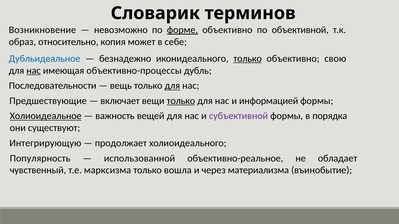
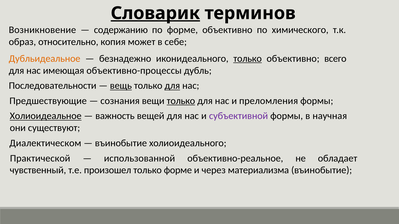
Словарик underline: none -> present (155, 13)
невозможно: невозможно -> содержанию (121, 30)
форме underline: present -> none (182, 30)
объективной: объективной -> химического (300, 30)
Дубльидеальное colour: blue -> orange (45, 59)
свою: свою -> всего (335, 59)
нас underline: present -> none (34, 71)
вещь underline: none -> present (121, 86)
включает: включает -> сознания (120, 101)
информацией: информацией -> преломления (269, 101)
порядка: порядка -> научная (330, 116)
Интегрирующую: Интегрирующую -> Диалектическом (45, 143)
продолжает: продолжает -> въинобытие (121, 143)
Популярность: Популярность -> Практической (40, 159)
марксизма: марксизма -> произошел (108, 171)
только вошла: вошла -> форме (178, 171)
